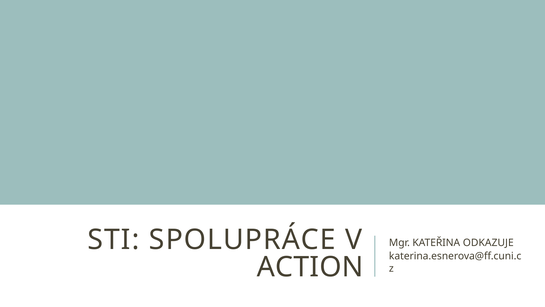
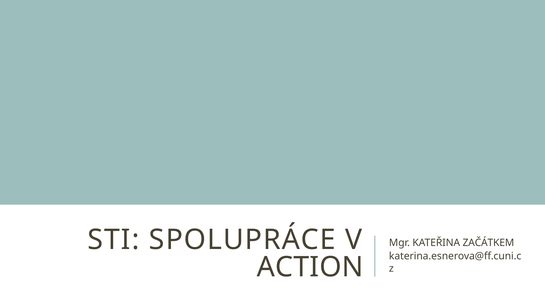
ODKAZUJE: ODKAZUJE -> ZAČÁTKEM (488, 242)
